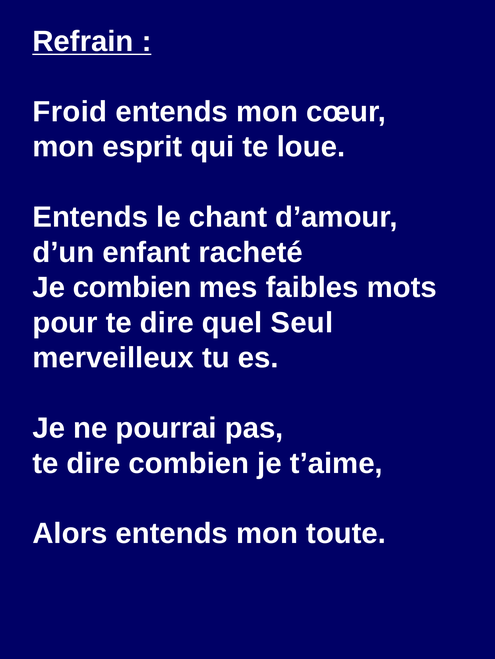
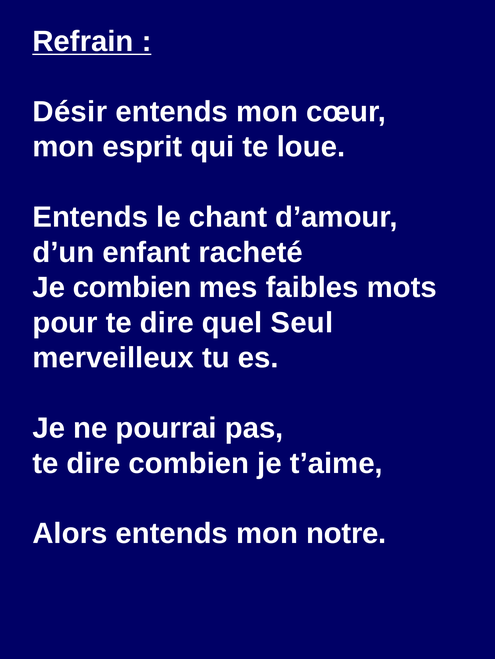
Froid: Froid -> Désir (70, 112)
toute: toute -> notre (346, 534)
